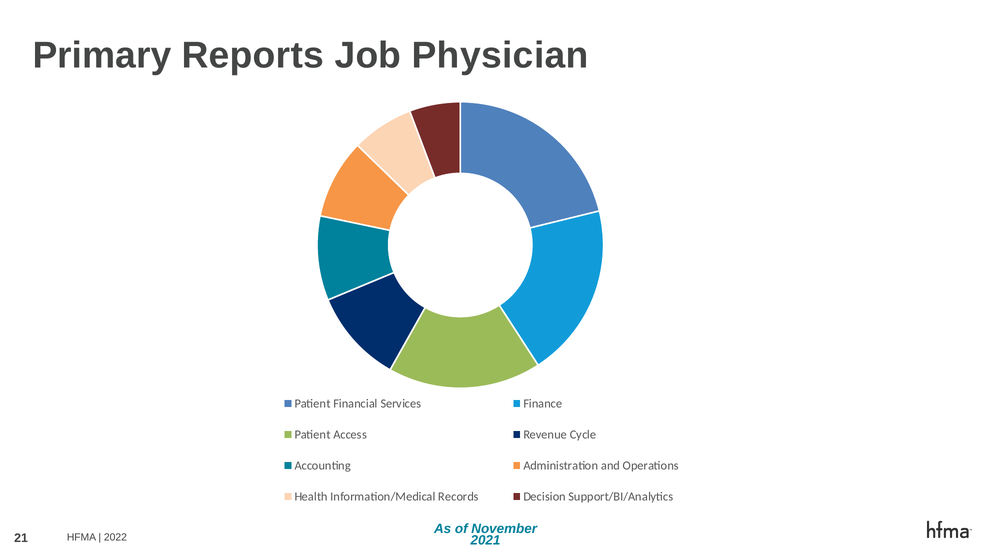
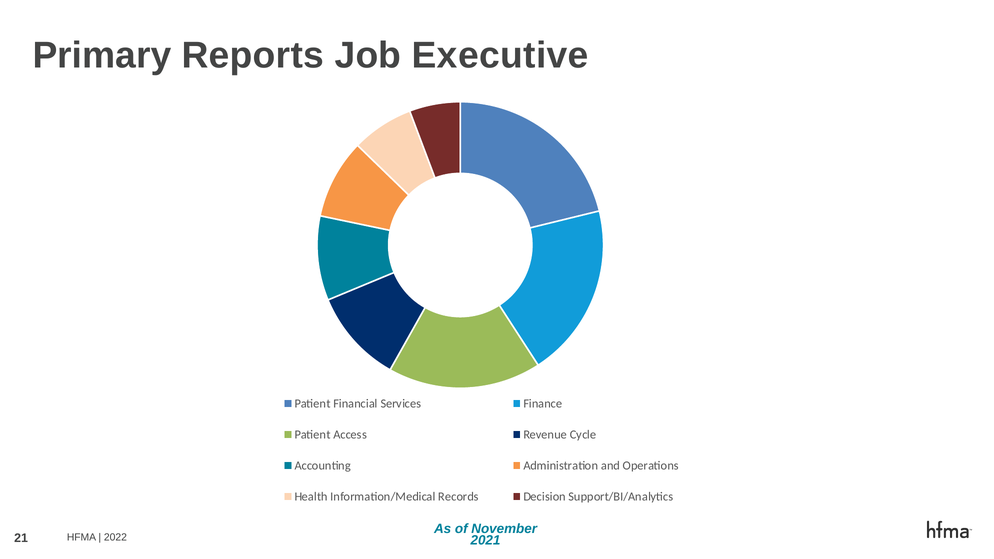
Physician: Physician -> Executive (500, 55)
